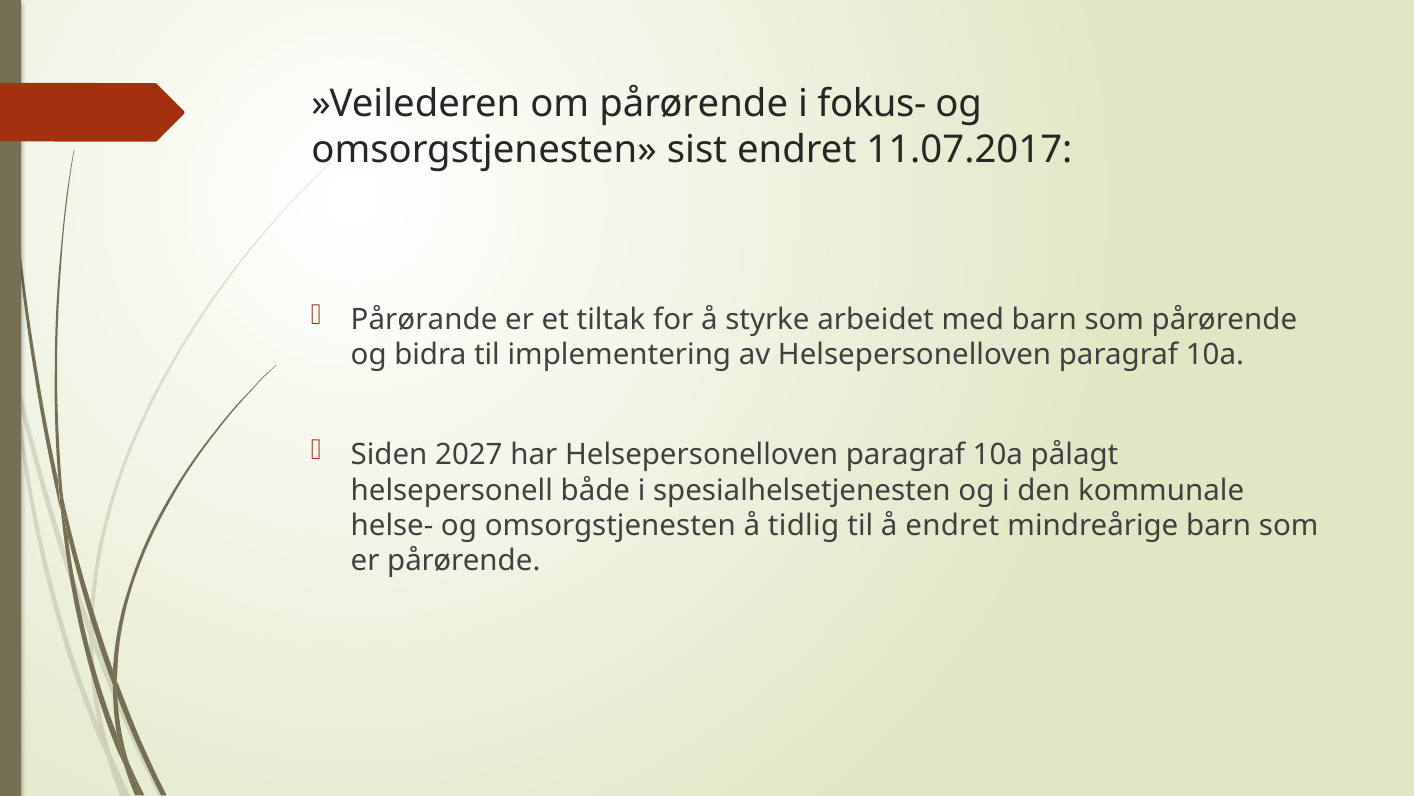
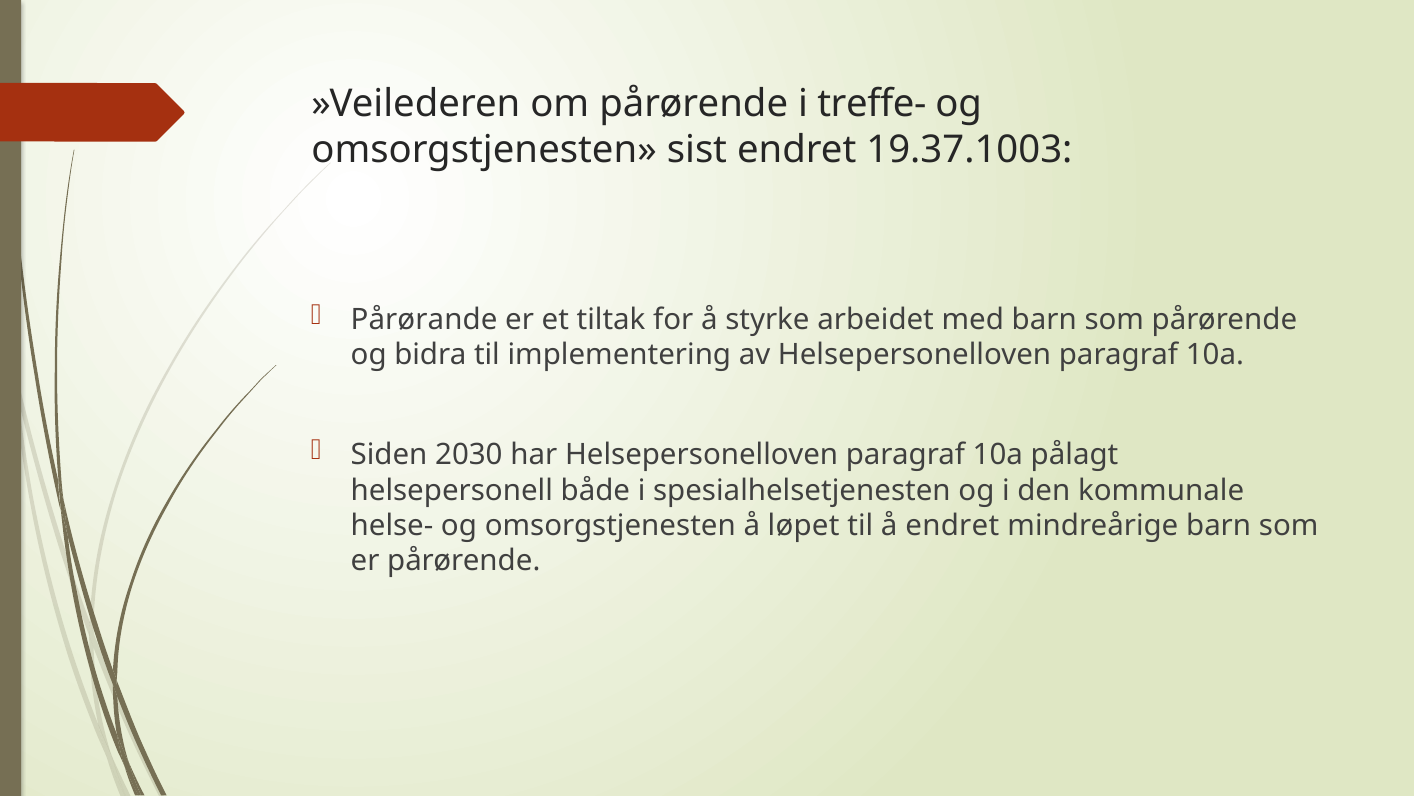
fokus-: fokus- -> treffe- (872, 103)
11.07.2017: 11.07.2017 -> 19.37.1003 (969, 149)
2027: 2027 -> 2030 (469, 455)
tidlig: tidlig -> løpet (804, 525)
